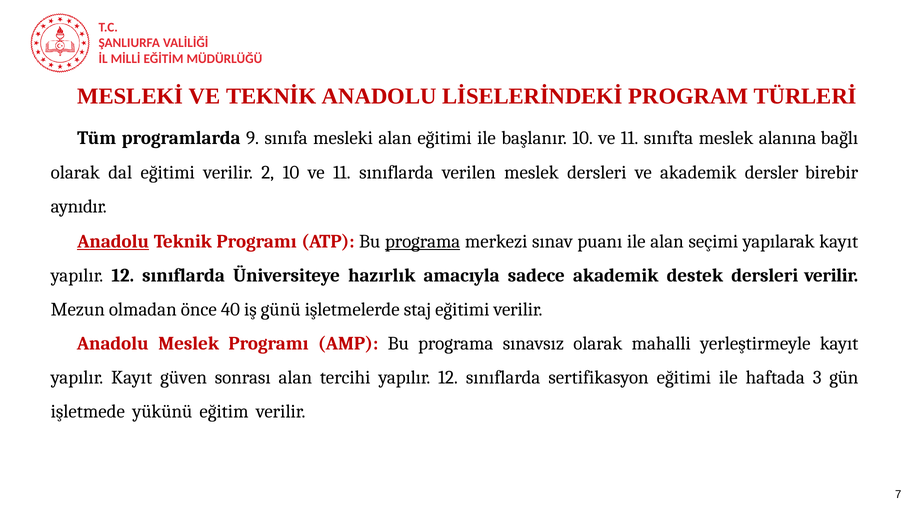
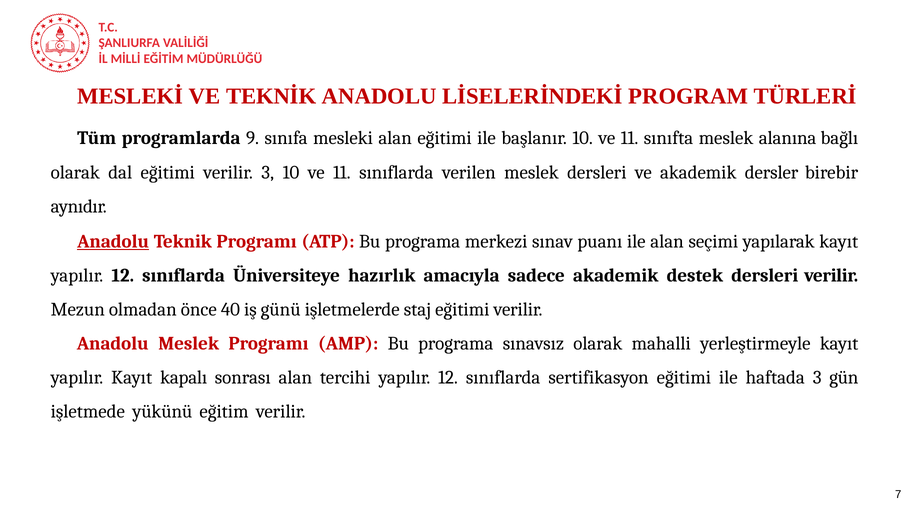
verilir 2: 2 -> 3 (268, 172)
programa underline: present -> none (423, 241)
güven: güven -> kapalı (184, 377)
